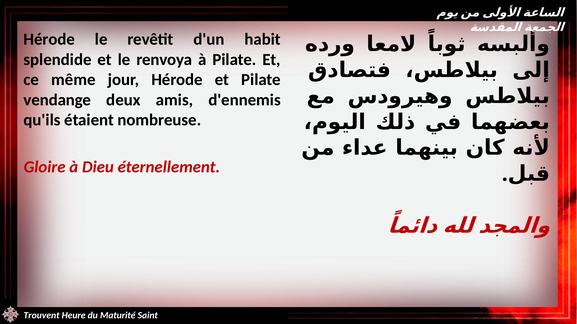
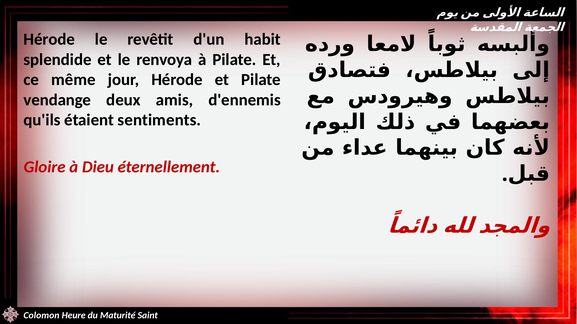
nombreuse: nombreuse -> sentiments (159, 120)
Trouvent: Trouvent -> Colomon (41, 316)
